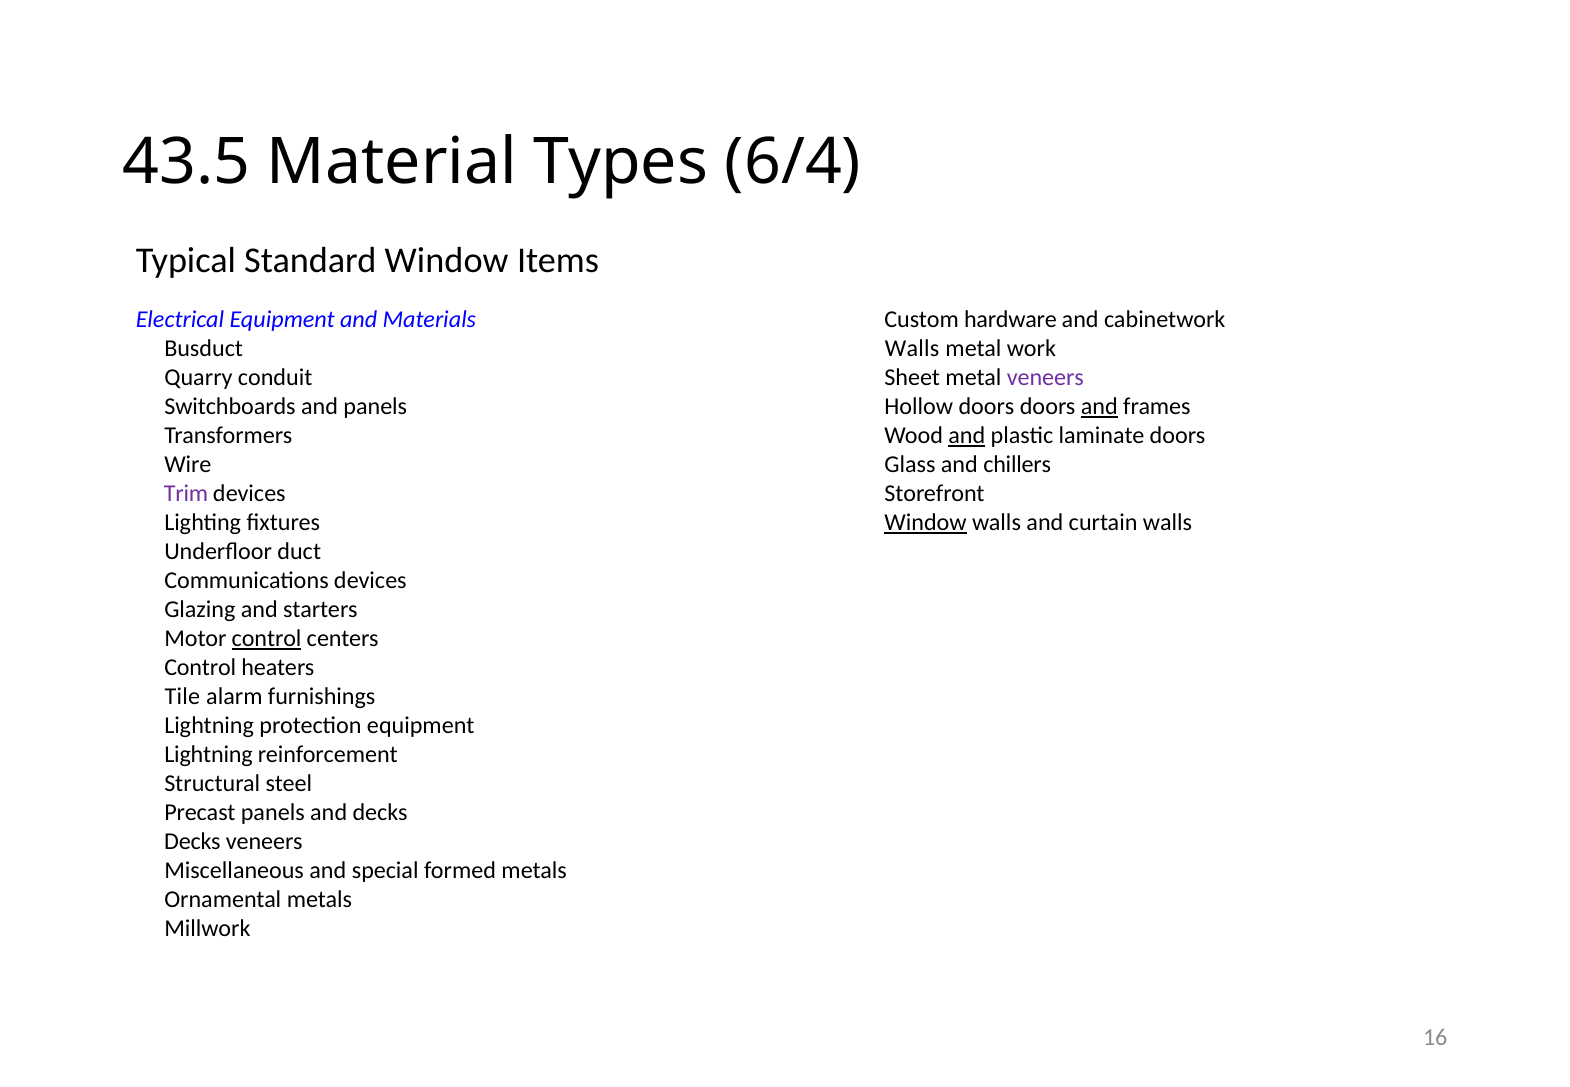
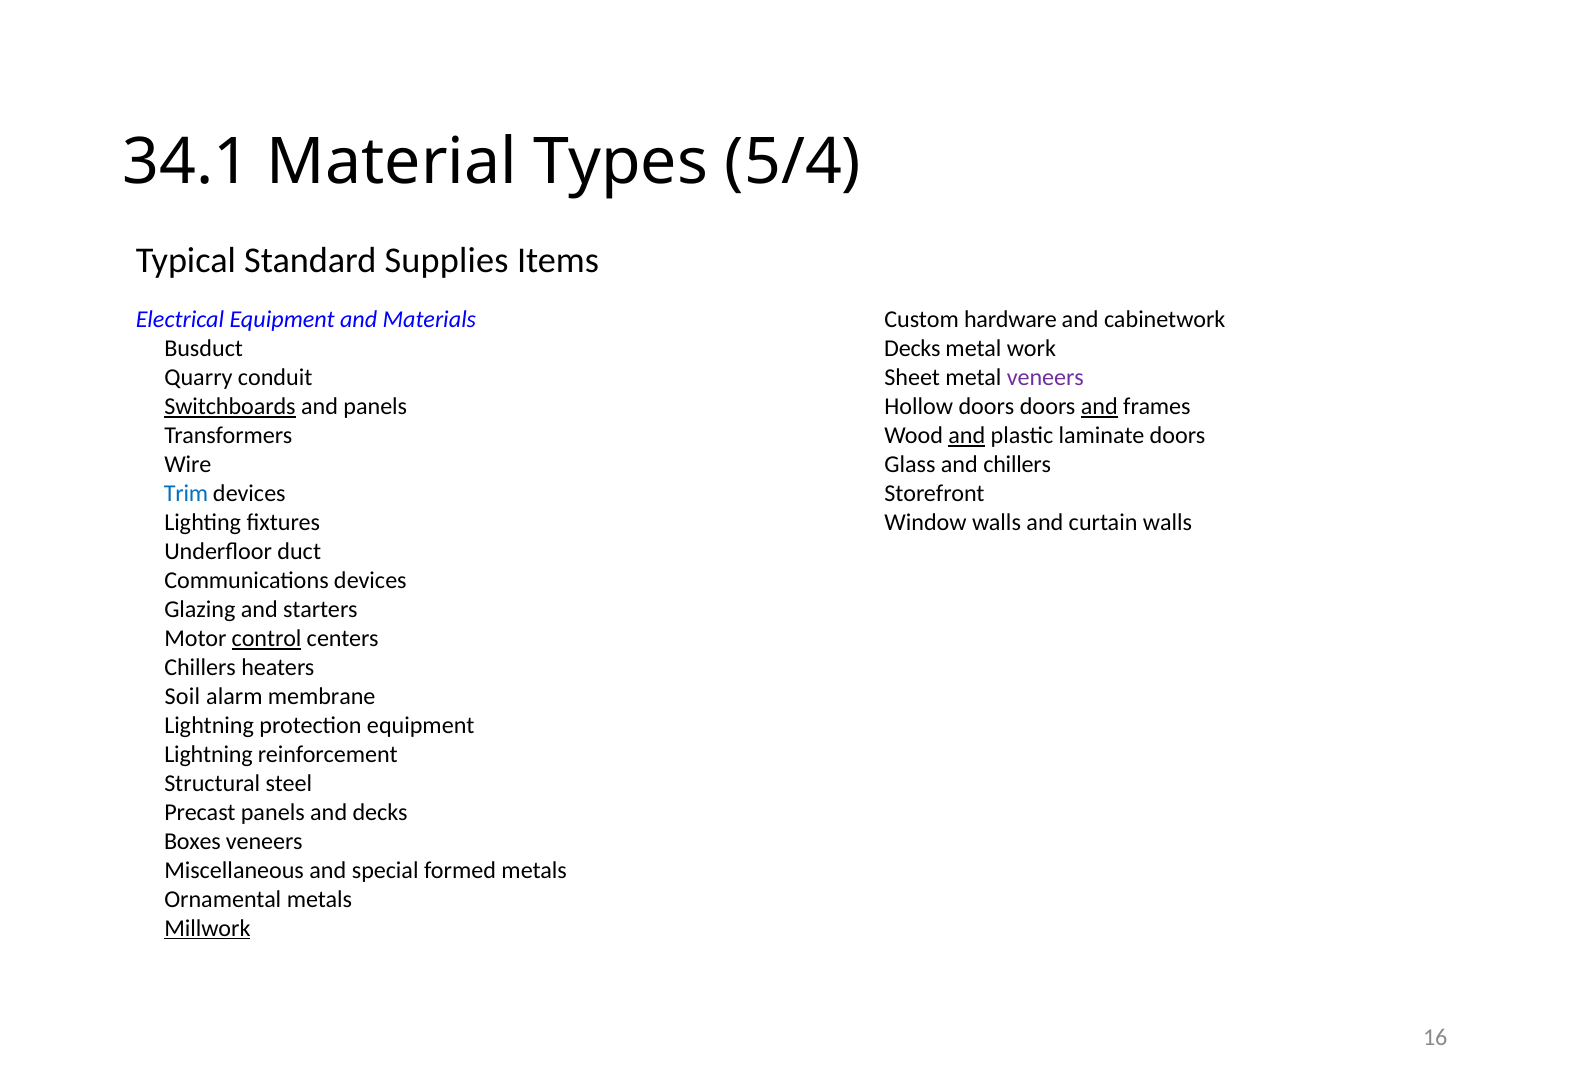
43.5: 43.5 -> 34.1 (186, 162)
6/4: 6/4 -> 5/4 (793, 162)
Standard Window: Window -> Supplies (447, 260)
Walls: Walls -> Decks (912, 349)
Switchboards underline: none -> present (230, 406)
Trim colour: purple -> blue (186, 493)
Window underline: present -> none (926, 522)
Control: Control -> Chillers (200, 667)
Tile: Tile -> Soil (182, 696)
furnishings: furnishings -> membrane (322, 696)
Decks: Decks -> Boxes (192, 841)
Millwork underline: none -> present (207, 928)
